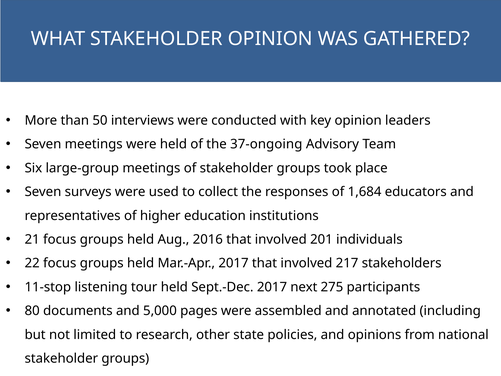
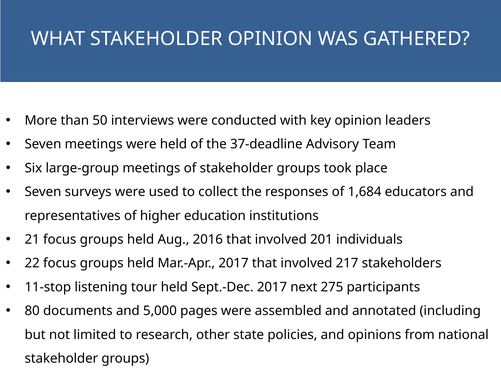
37-ongoing: 37-ongoing -> 37-deadline (266, 144)
